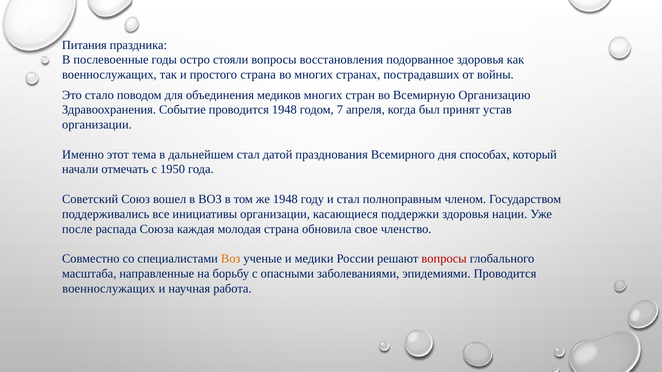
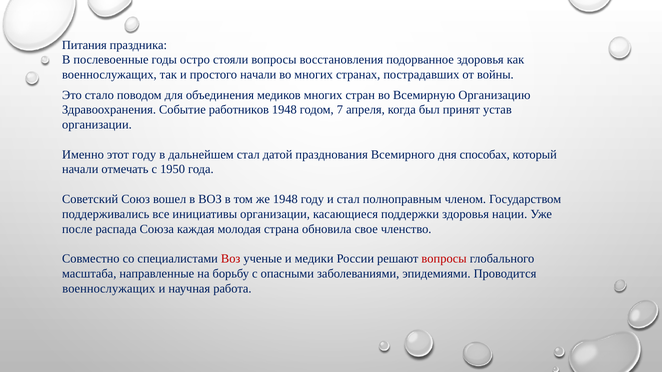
простого страна: страна -> начали (258, 75)
Событие проводится: проводится -> работников (239, 110)
этот тема: тема -> году (144, 155)
Воз colour: orange -> red (231, 259)
